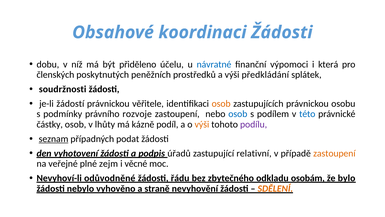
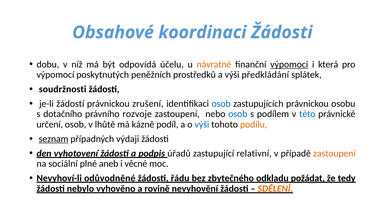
přiděleno: přiděleno -> odpovídá (138, 64)
návratné colour: blue -> orange (214, 64)
výpomoci underline: none -> present (289, 64)
členských: členských -> výpomocí (55, 75)
věřitele: věřitele -> zrušení (148, 103)
osob colour: orange -> blue (221, 103)
podmínky: podmínky -> dotačního (63, 114)
částky: částky -> určení (50, 124)
lhůty: lhůty -> lhůtě (105, 124)
výši colour: orange -> blue (202, 124)
podílu colour: purple -> orange (254, 124)
podat: podat -> výdaji (128, 139)
veřejné: veřejné -> sociální (63, 163)
zejm: zejm -> aneb (109, 163)
osobám: osobám -> požádat (308, 178)
bylo: bylo -> tedy (347, 178)
straně: straně -> rovině (157, 188)
